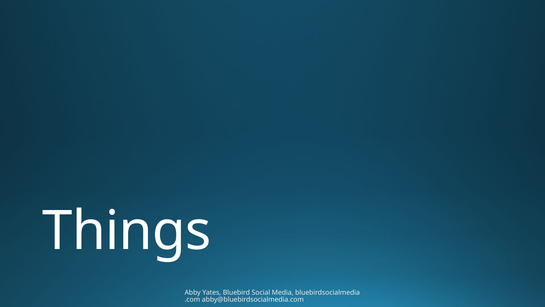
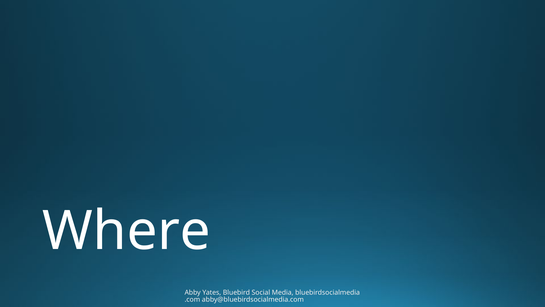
Things: Things -> Where (126, 231)
